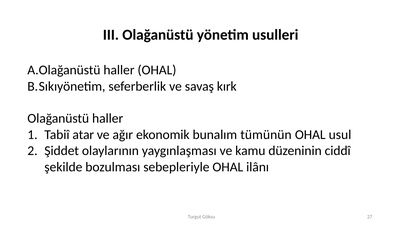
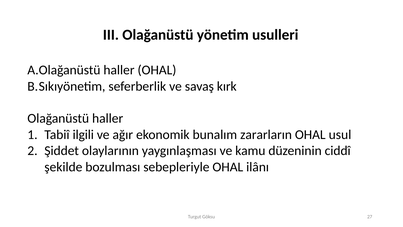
atar: atar -> ilgili (83, 134)
tümünün: tümünün -> zararların (266, 134)
